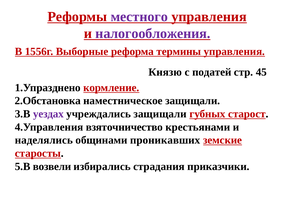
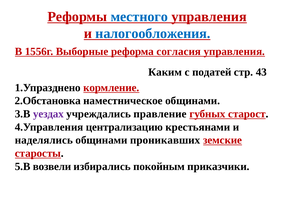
местного colour: purple -> blue (139, 17)
налогообложения colour: purple -> blue (153, 33)
термины: термины -> согласия (179, 51)
Князю: Князю -> Каким (165, 72)
45: 45 -> 43 (261, 72)
наместническое защищали: защищали -> общинами (193, 101)
учреждались защищали: защищали -> правление (160, 114)
взяточничество: взяточничество -> централизацию (124, 127)
страдания: страдания -> покойным (159, 166)
